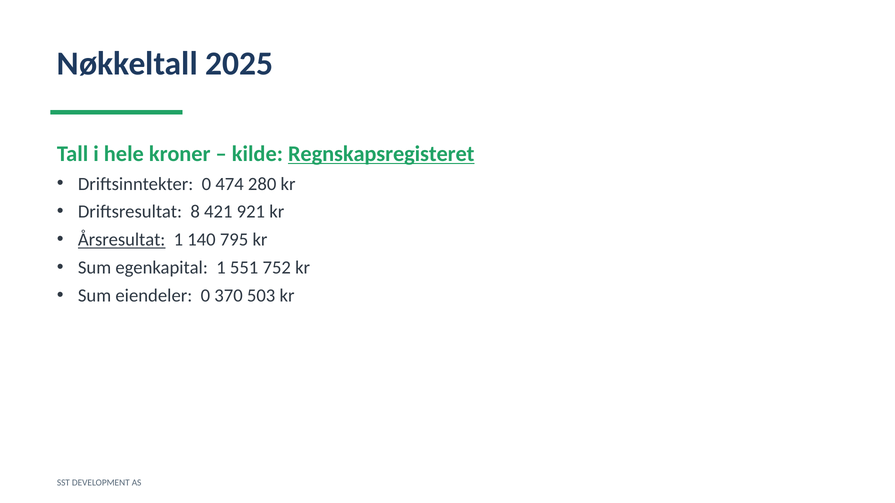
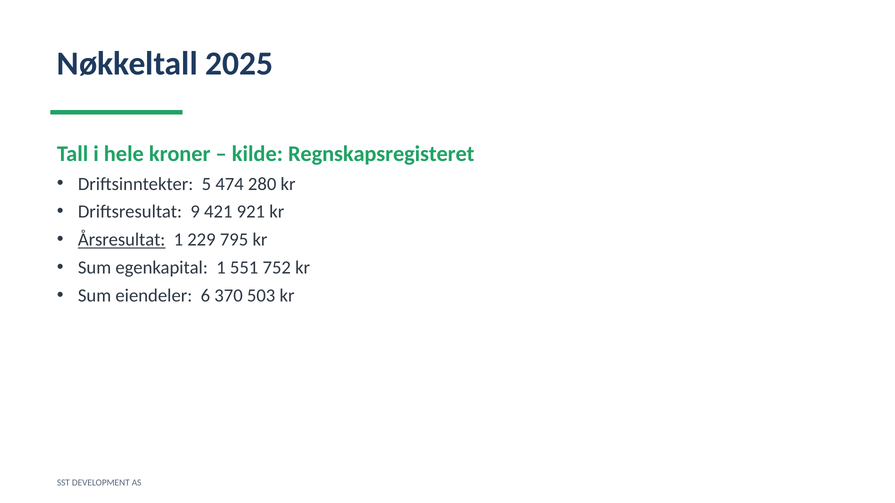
Regnskapsregisteret underline: present -> none (381, 154)
Driftsinntekter 0: 0 -> 5 (206, 184)
8: 8 -> 9 (195, 212)
140: 140 -> 229 (201, 240)
eiendeler 0: 0 -> 6 (205, 296)
